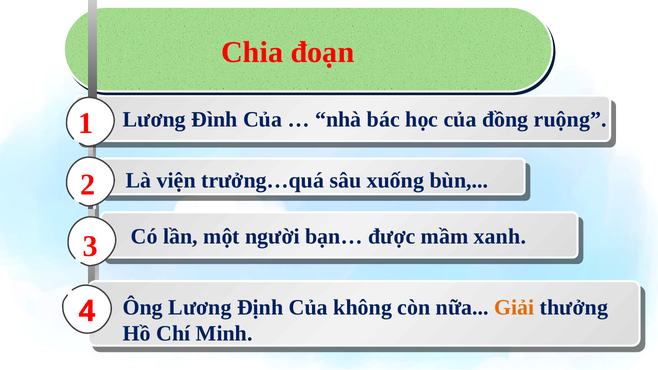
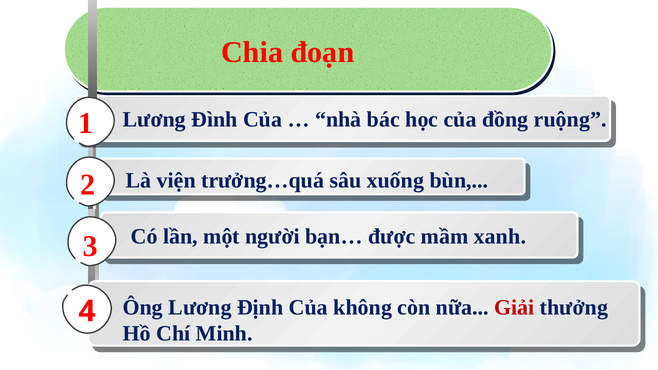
Giải colour: orange -> red (514, 307)
